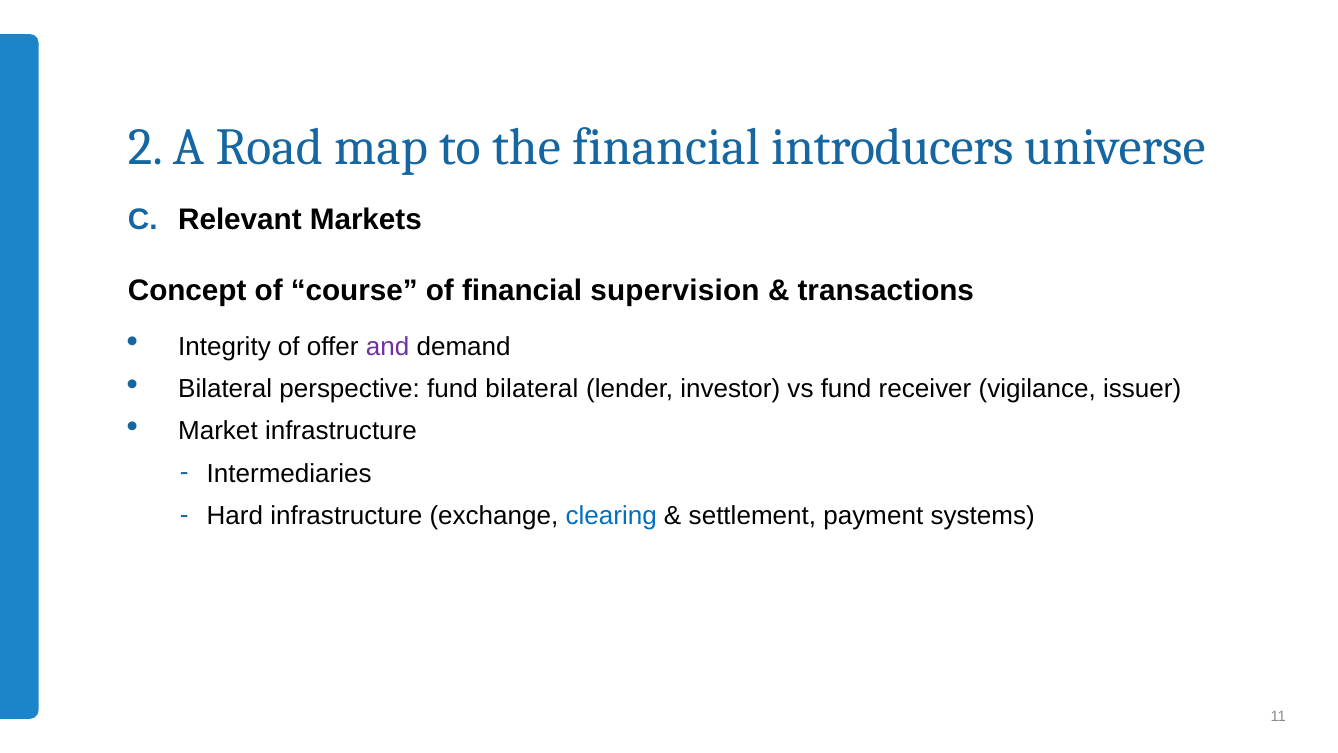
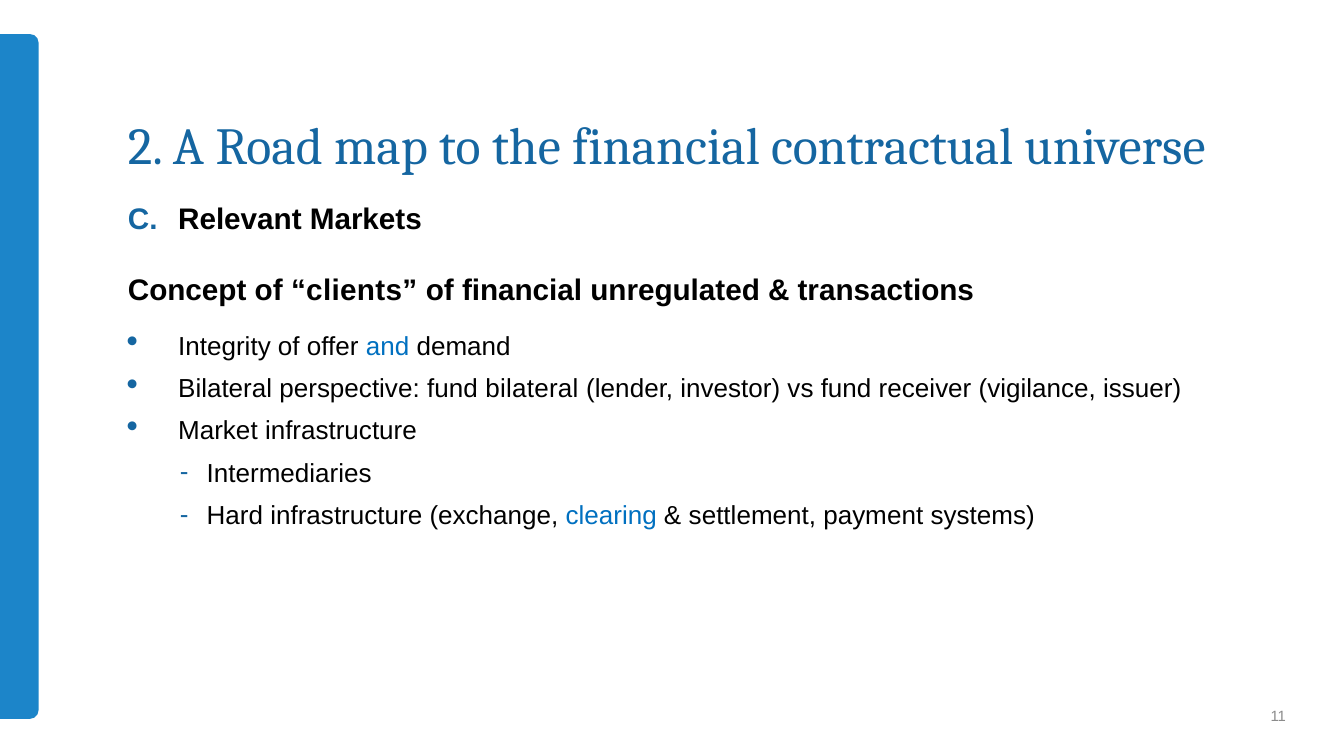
introducers: introducers -> contractual (892, 148)
course: course -> clients (354, 291)
supervision: supervision -> unregulated (675, 291)
and colour: purple -> blue (388, 346)
